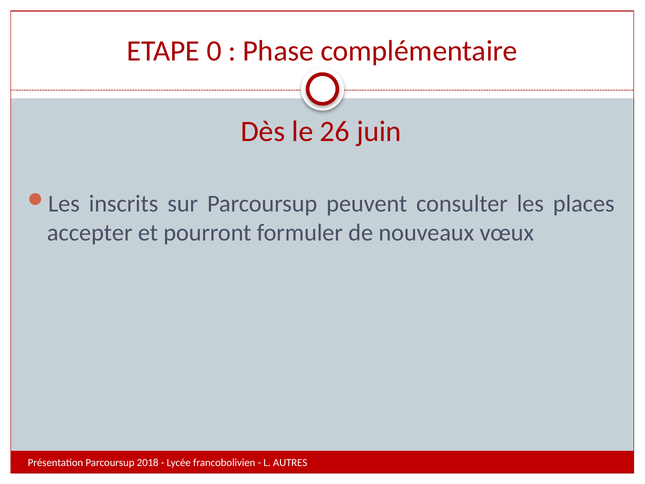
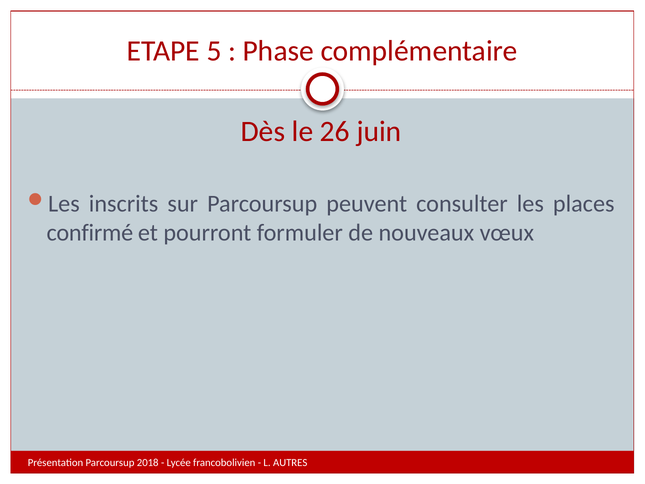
0: 0 -> 5 (214, 51)
accepter: accepter -> confirmé (90, 233)
